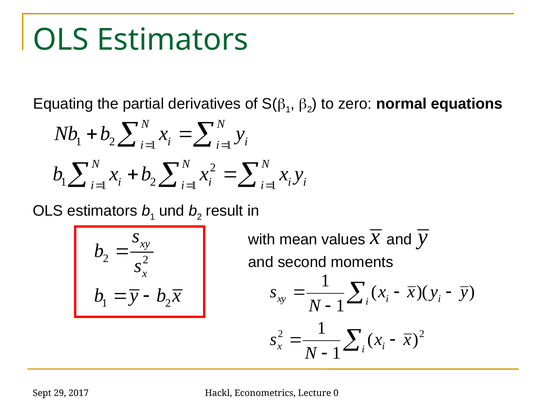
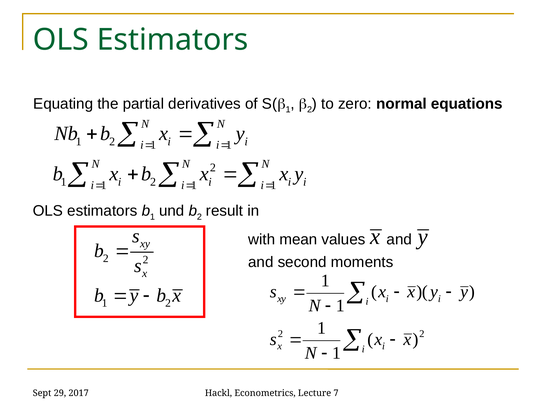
0: 0 -> 7 (336, 393)
